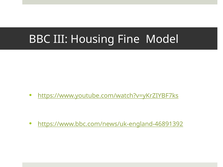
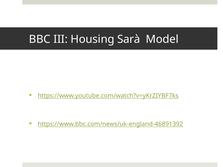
Fine: Fine -> Sarà (129, 39)
